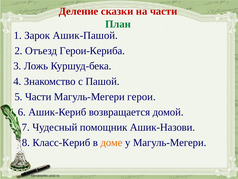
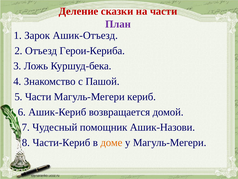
План colour: green -> purple (118, 24)
Ашик-Пашой: Ашик-Пашой -> Ашик-Отъезд (85, 35)
герои: герои -> кериб (142, 96)
Класс-Кериб: Класс-Кериб -> Части-Кериб (61, 142)
